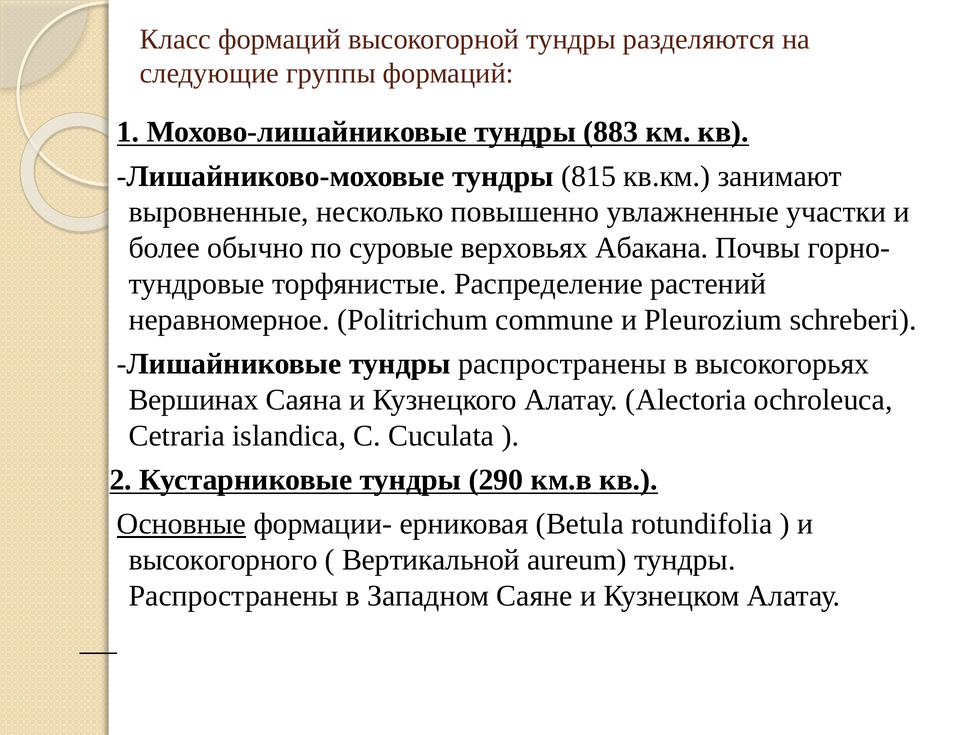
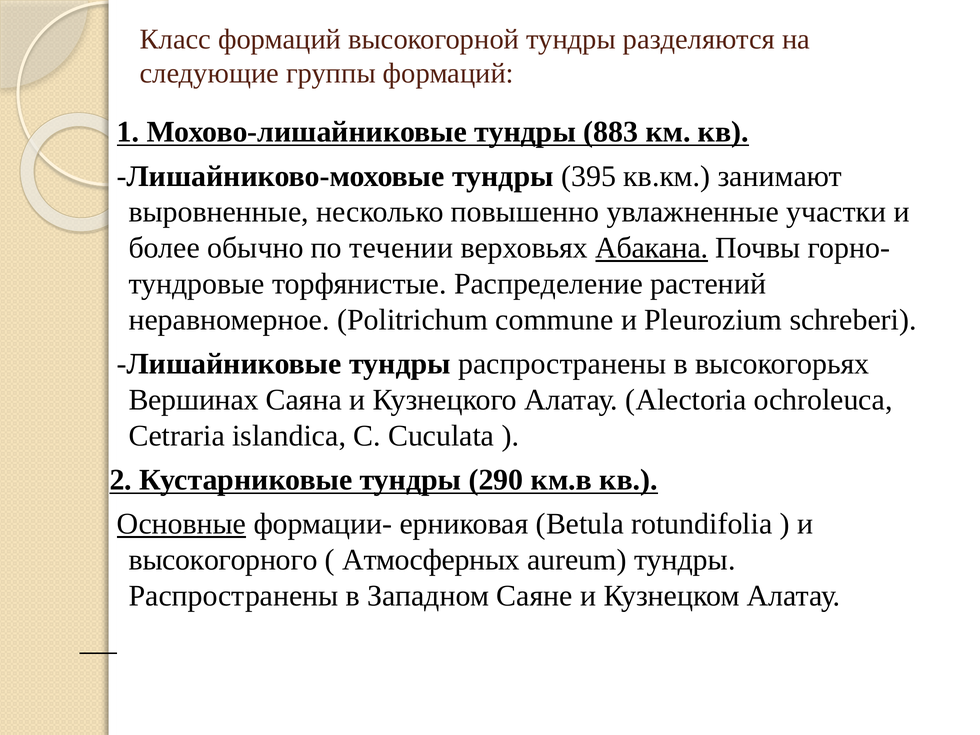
815: 815 -> 395 (589, 176)
суровые: суровые -> течении (401, 248)
Абакана underline: none -> present (652, 248)
Вертикальной: Вертикальной -> Атмосферных (431, 560)
